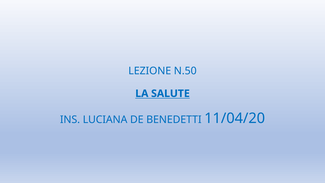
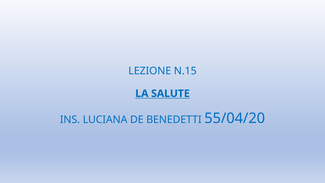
N.50: N.50 -> N.15 (185, 71)
11/04/20: 11/04/20 -> 55/04/20 (235, 118)
